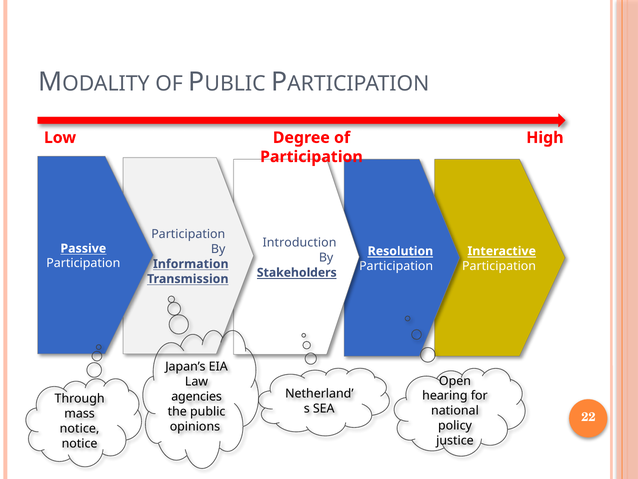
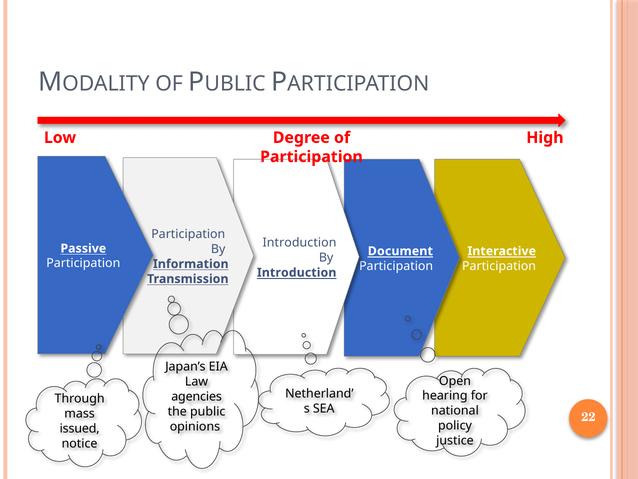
Resolution: Resolution -> Document (400, 251)
Stakeholders: Stakeholders -> Introduction (297, 272)
notice: notice -> issued (80, 428)
